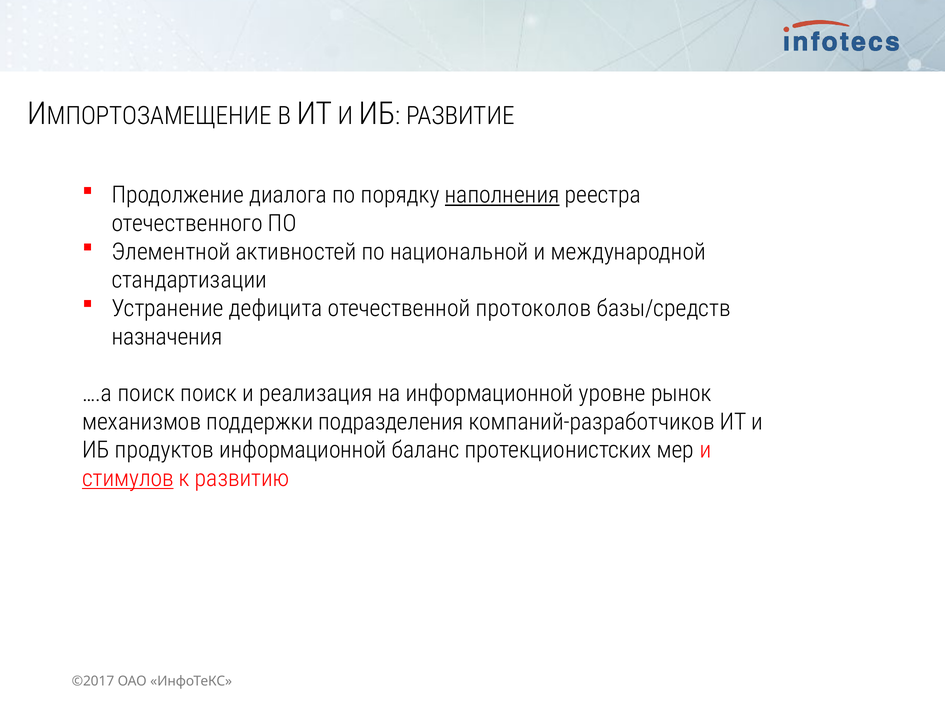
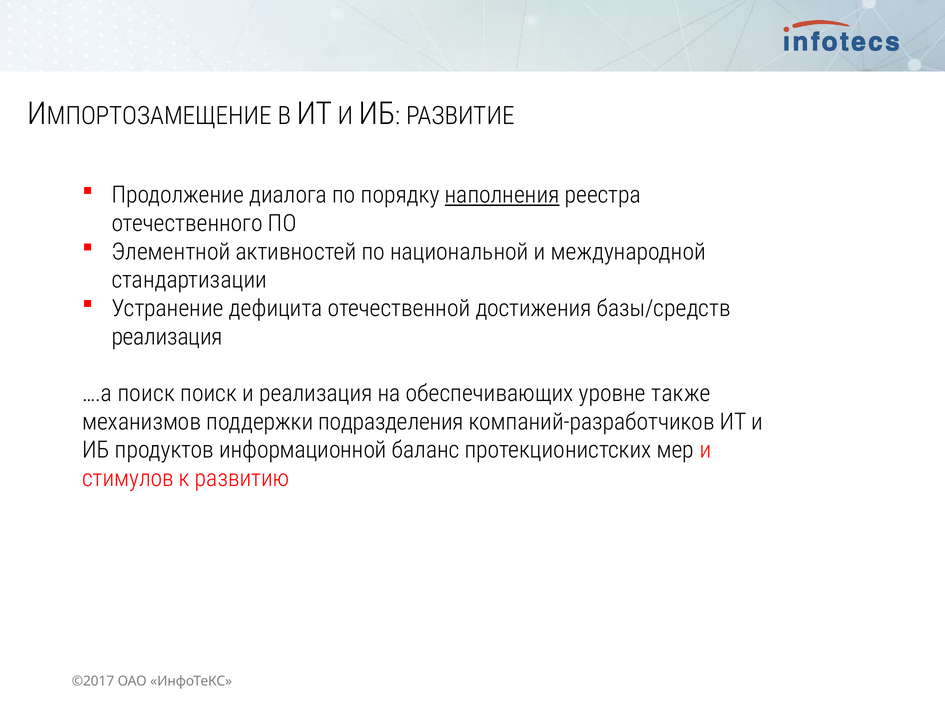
протоколов: протоколов -> достижения (534, 309)
назначения: назначения -> реализация (167, 337)
на информационной: информационной -> обеспечивающих (490, 394)
рынок: рынок -> также (681, 394)
стимулов underline: present -> none (128, 479)
